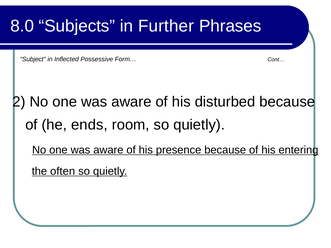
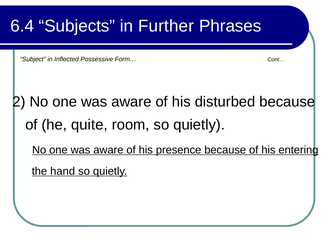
8.0: 8.0 -> 6.4 (22, 26)
ends: ends -> quite (89, 125)
often: often -> hand (63, 171)
